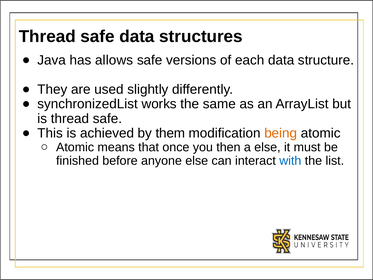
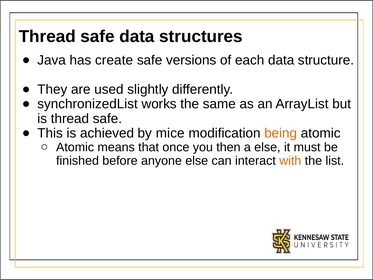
allows: allows -> create (114, 60)
them: them -> mice (170, 133)
with colour: blue -> orange (290, 161)
